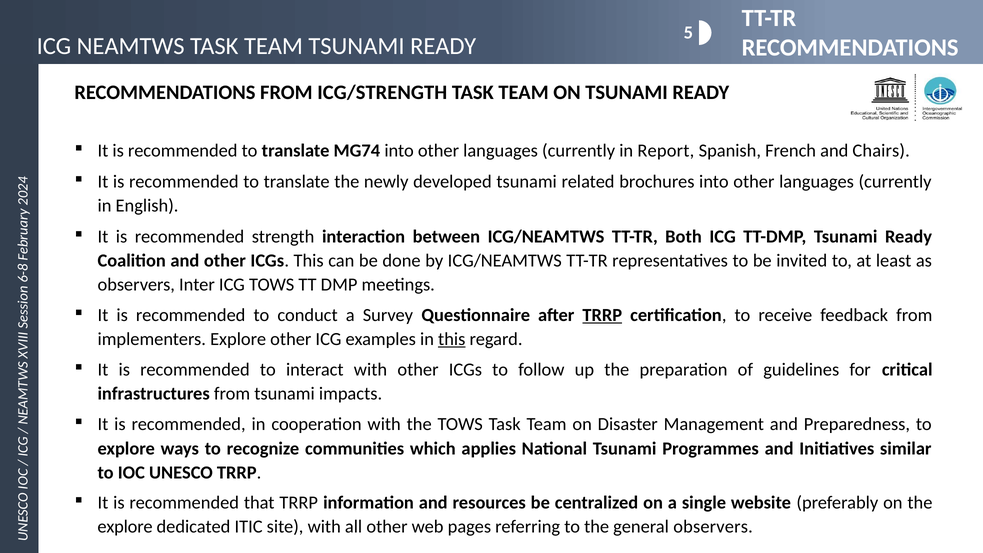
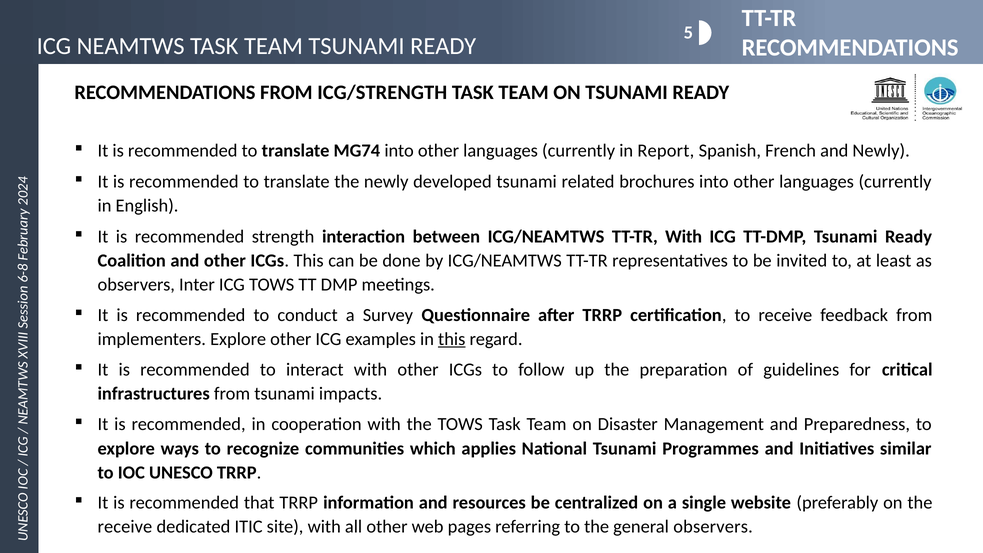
and Chairs: Chairs -> Newly (881, 151)
TT-TR Both: Both -> With (684, 237)
TRRP underline: present -> none (602, 315)
explore: explore -> receive (125, 527)
